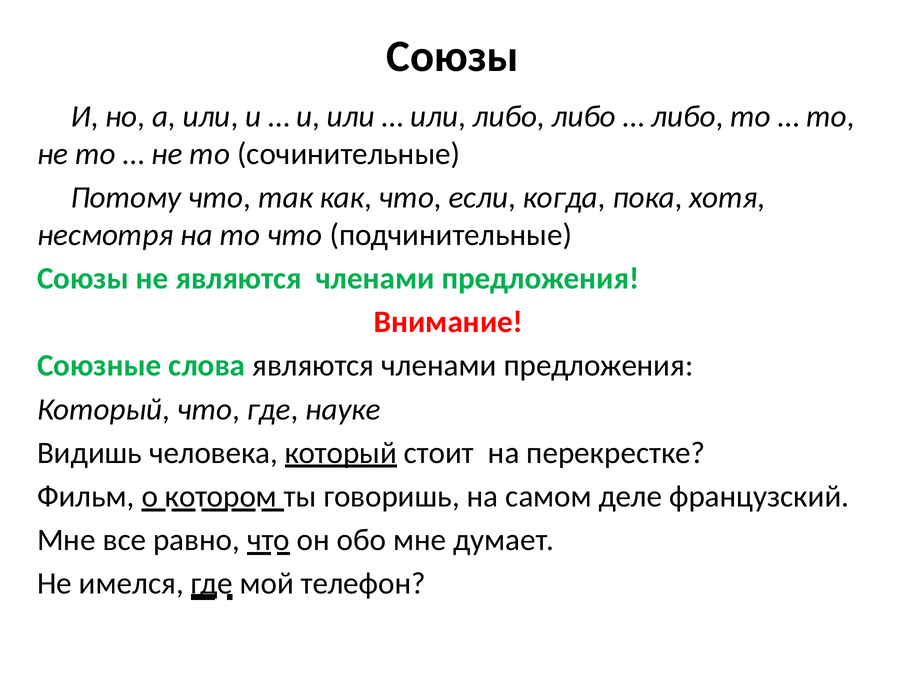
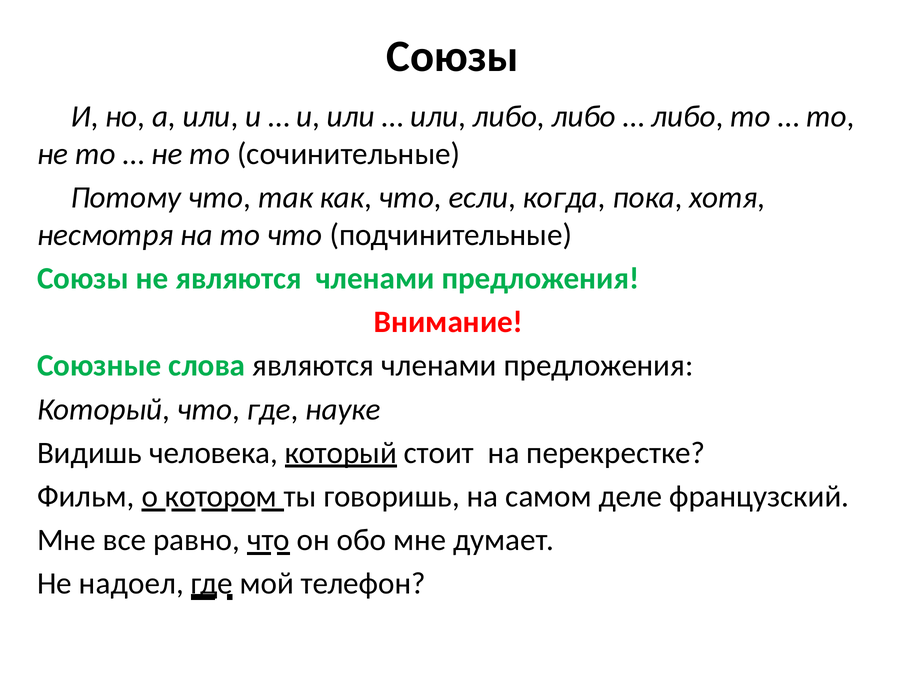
имелся: имелся -> надоел (131, 583)
